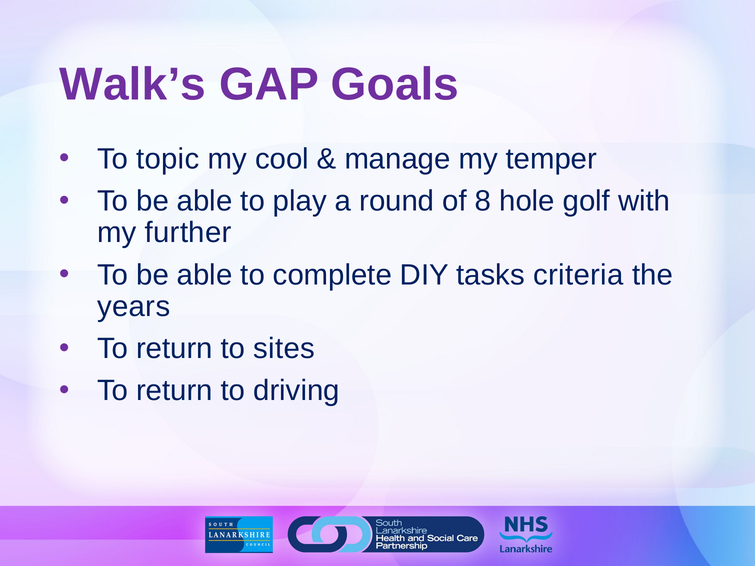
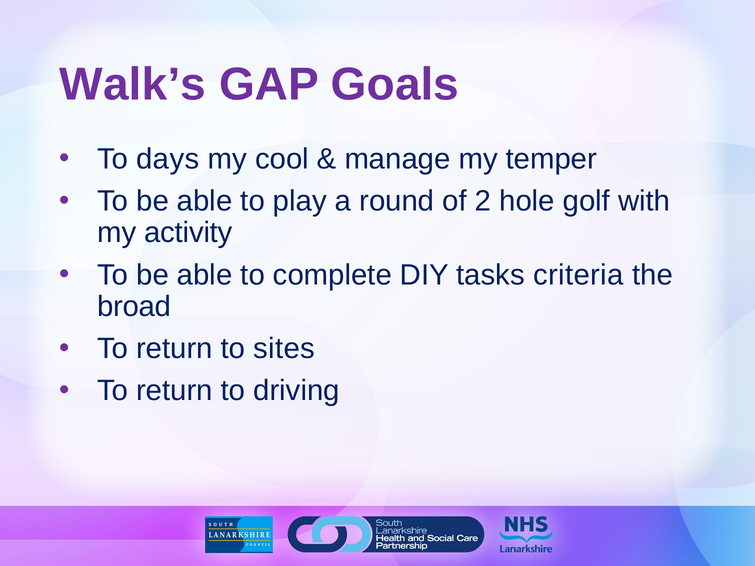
topic: topic -> days (168, 159)
8: 8 -> 2 (483, 201)
further: further -> activity (188, 233)
years: years -> broad (134, 307)
